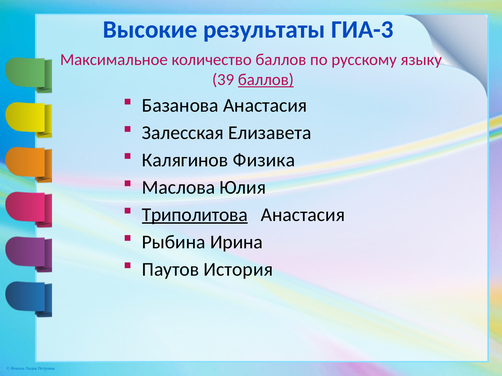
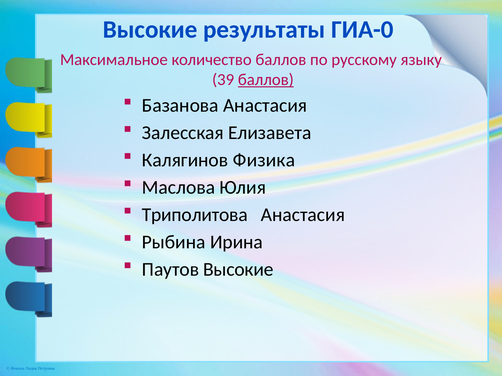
ГИА-3: ГИА-3 -> ГИА-0 (362, 30)
Триполитова underline: present -> none (195, 215)
Паутов История: История -> Высокие (238, 270)
